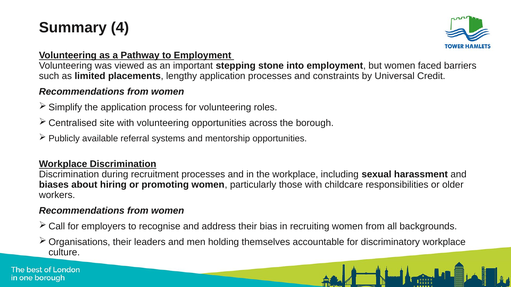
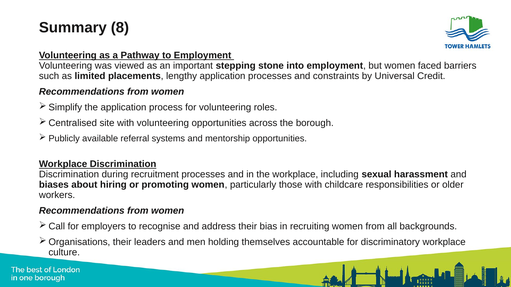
4: 4 -> 8 (120, 28)
